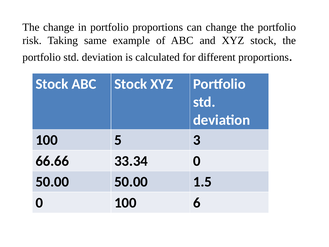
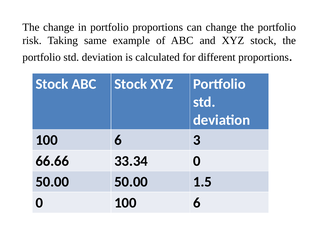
5: 5 -> 6 (118, 140)
